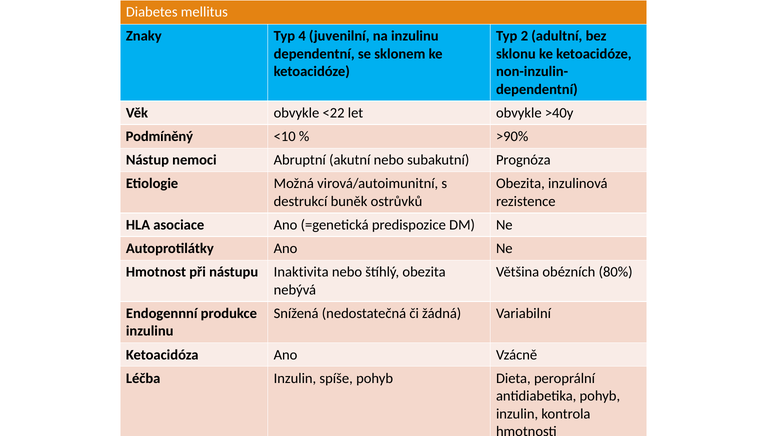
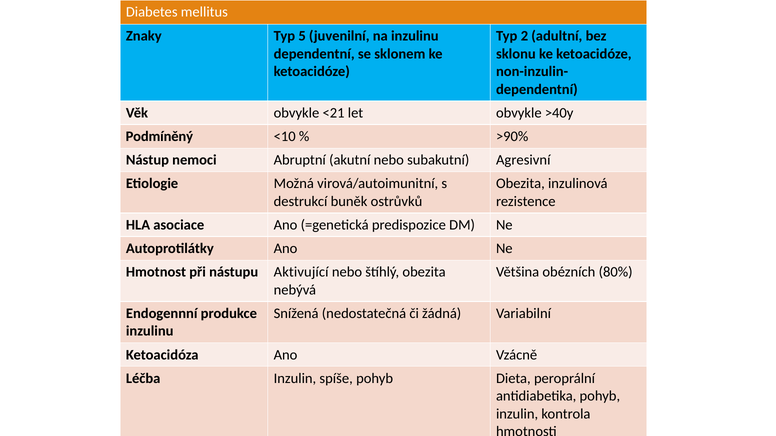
4: 4 -> 5 (302, 36)
˂22: ˂22 -> ˂21 (334, 113)
Prognóza: Prognóza -> Agresivní (523, 160)
Inaktivita: Inaktivita -> Aktivující (301, 272)
